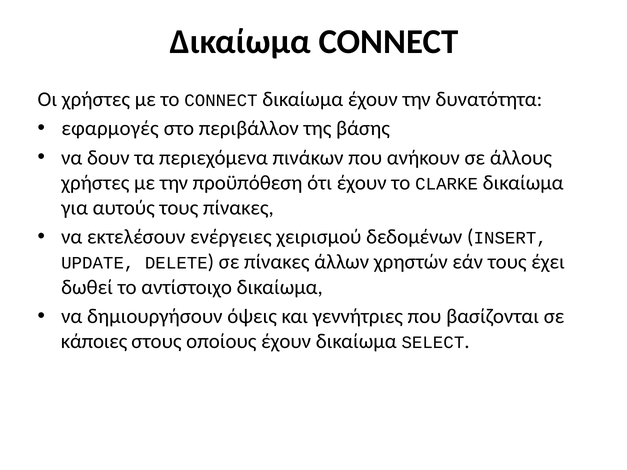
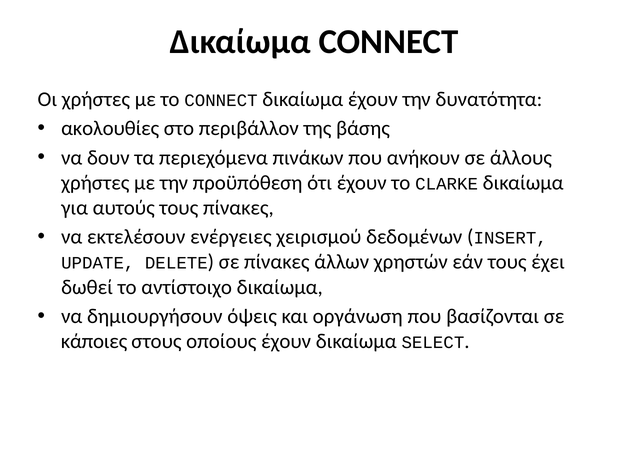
εφαρμογές: εφαρμογές -> ακολουθίες (110, 128)
γεννήτριες: γεννήτριες -> οργάνωση (358, 317)
